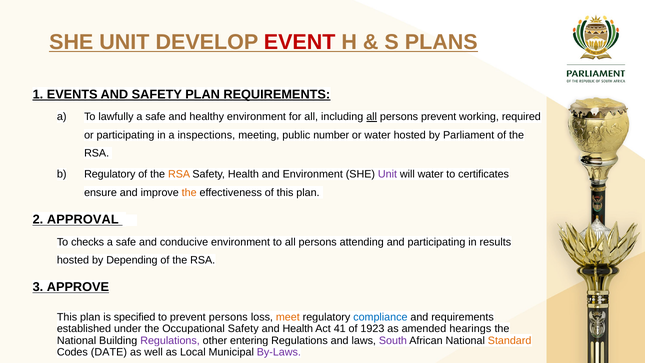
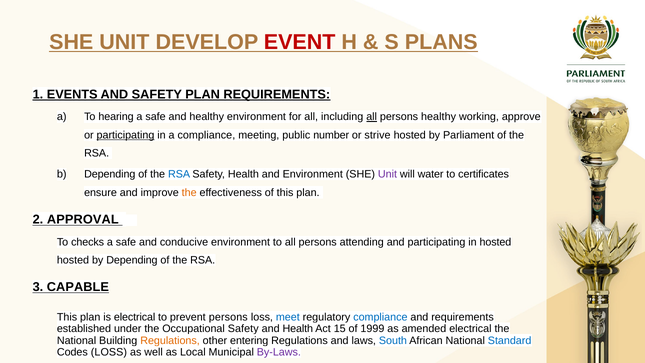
lawfully: lawfully -> hearing (116, 117)
persons prevent: prevent -> healthy (439, 117)
required: required -> approve (521, 117)
participating underline: none -> present (125, 135)
a inspections: inspections -> compliance (206, 135)
or water: water -> strive (378, 135)
Regulatory: Regulatory -> Depending (110, 174)
RSA colour: orange -> blue (179, 174)
in results: results -> hosted (495, 242)
APPROVE: APPROVE -> CAPABLE (78, 287)
is specified: specified -> electrical (135, 317)
meet colour: orange -> blue (288, 317)
41: 41 -> 15 (340, 329)
1923: 1923 -> 1999 (372, 329)
amended hearings: hearings -> electrical (470, 329)
Regulations colour: purple -> orange (170, 340)
South colour: purple -> blue (393, 340)
Standard colour: orange -> blue (510, 340)
Codes DATE: DATE -> LOSS (109, 352)
